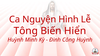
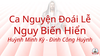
Hình: Hình -> Đoái (68, 19)
Tông: Tông -> Nguy (26, 31)
